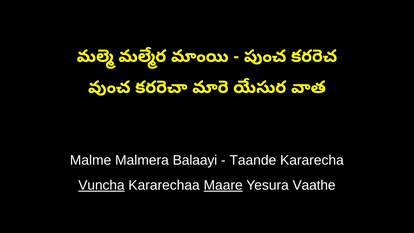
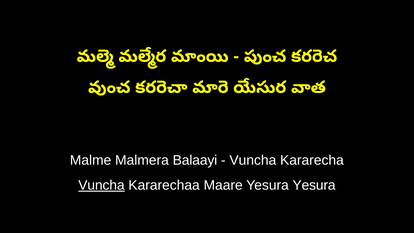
Taande: Taande -> Vuncha (253, 160)
Maare underline: present -> none (223, 185)
Yesura Vaathe: Vaathe -> Yesura (314, 185)
